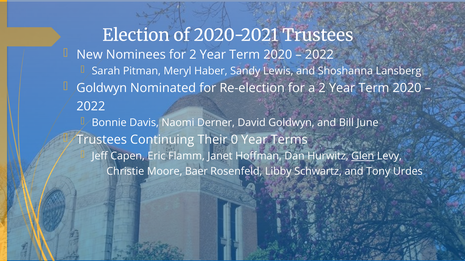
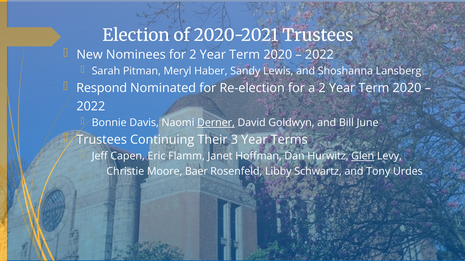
Goldwyn: Goldwyn -> Respond (102, 88)
Derner underline: none -> present (216, 123)
0: 0 -> 3 (234, 140)
